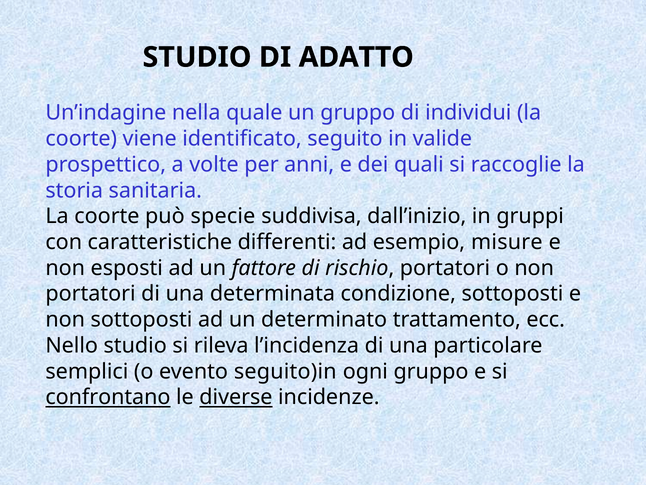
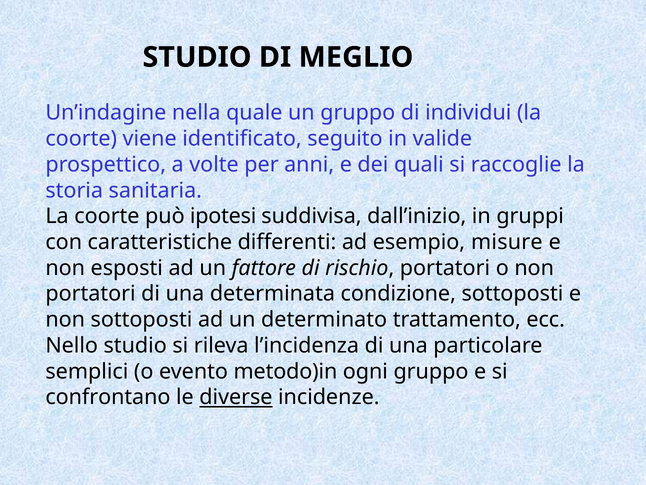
ADATTO: ADATTO -> MEGLIO (356, 57)
specie: specie -> ipotesi (223, 216)
seguito)in: seguito)in -> metodo)in (285, 371)
confrontano underline: present -> none (108, 397)
